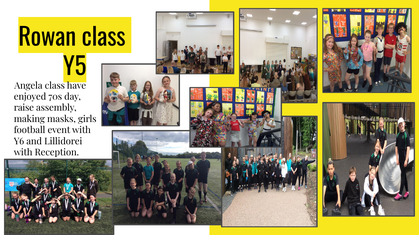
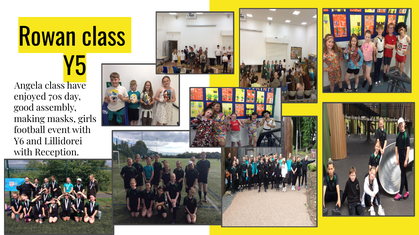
raise: raise -> good (24, 108)
